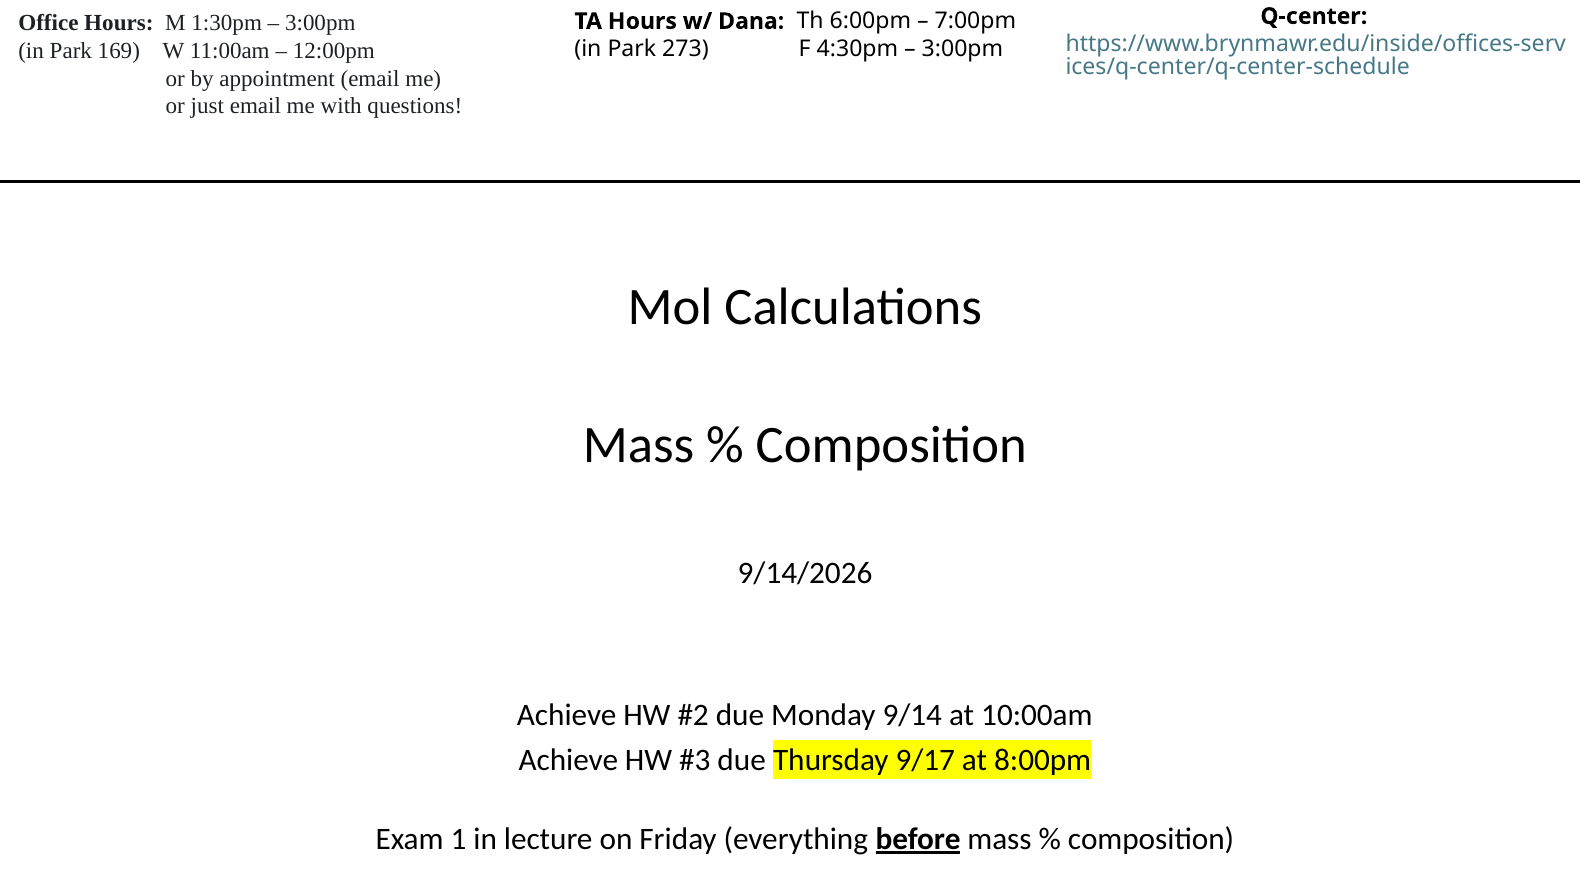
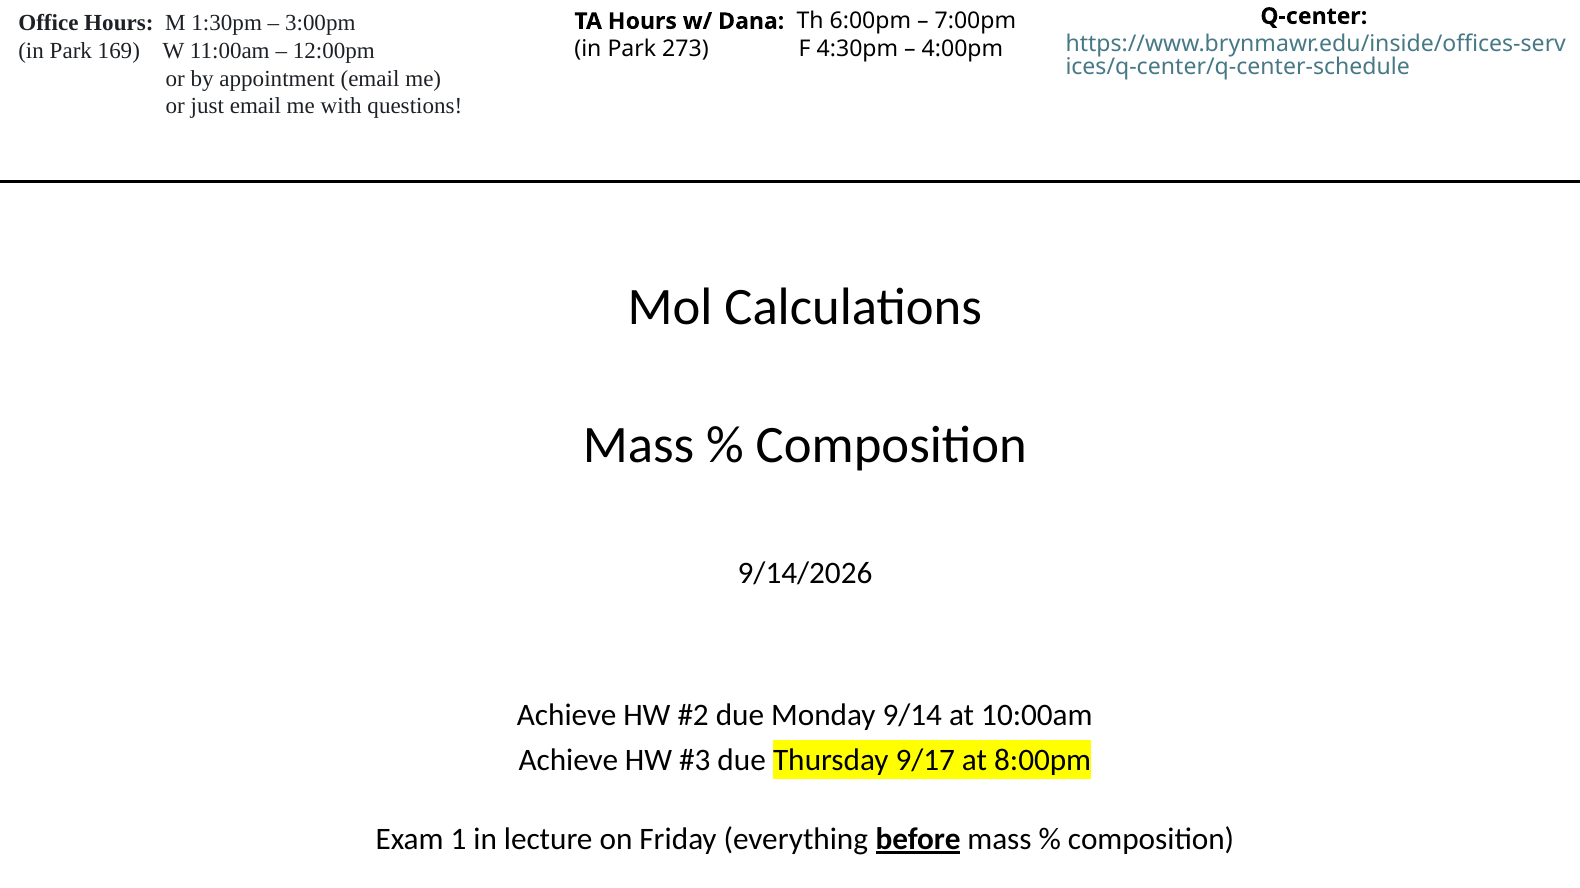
3:00pm: 3:00pm -> 4:00pm (962, 49)
